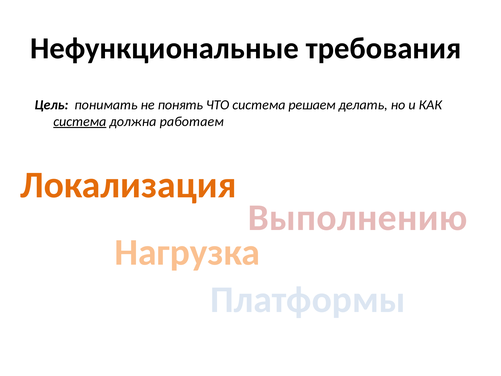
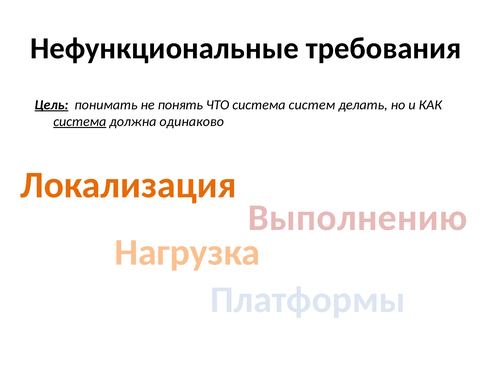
Цель underline: none -> present (51, 105)
решаем: решаем -> систем (312, 105)
работаем: работаем -> одинаково (192, 121)
